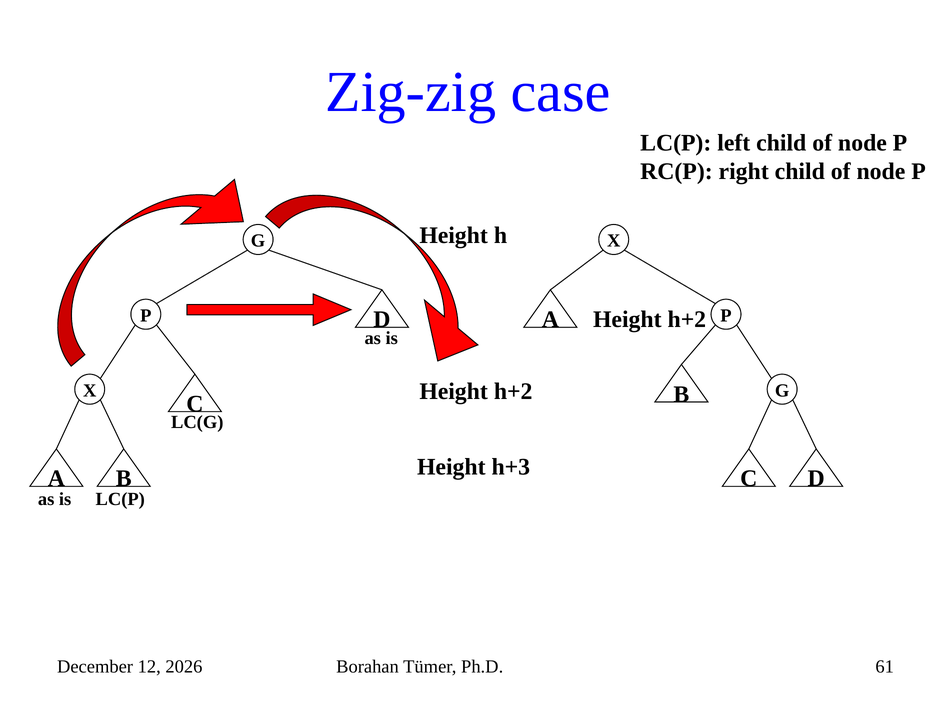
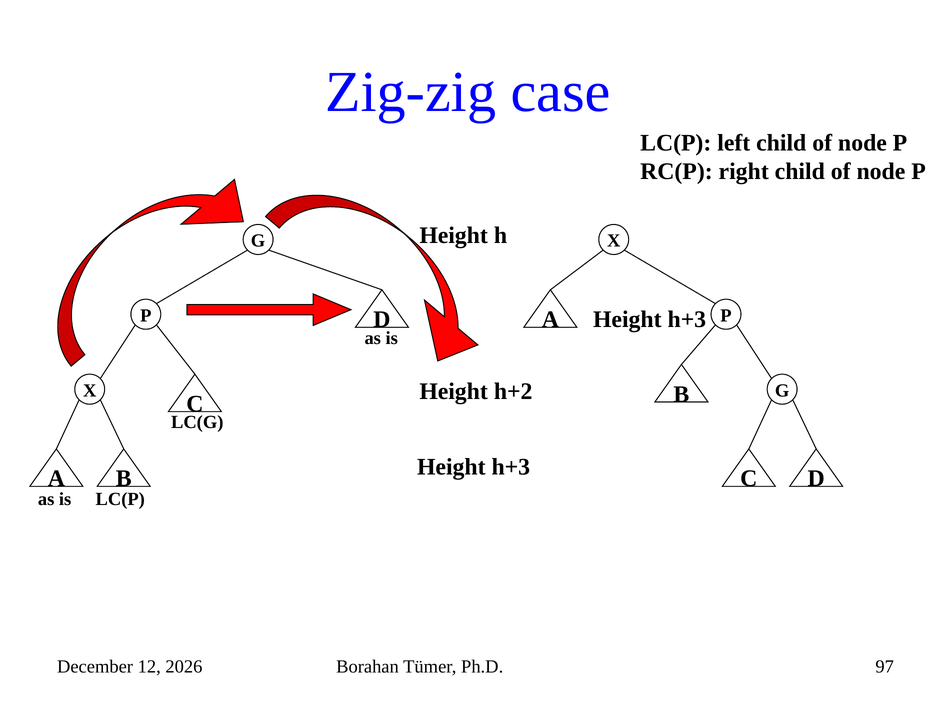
h+2: h+2 -> h+3 (687, 319)
61: 61 -> 97 (885, 667)
